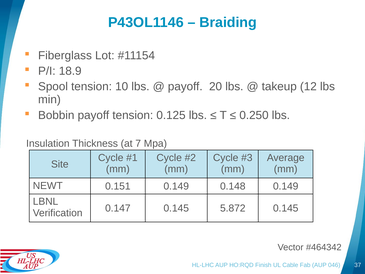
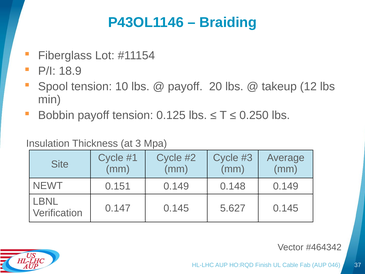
7: 7 -> 3 (138, 143)
5.872: 5.872 -> 5.627 (233, 208)
